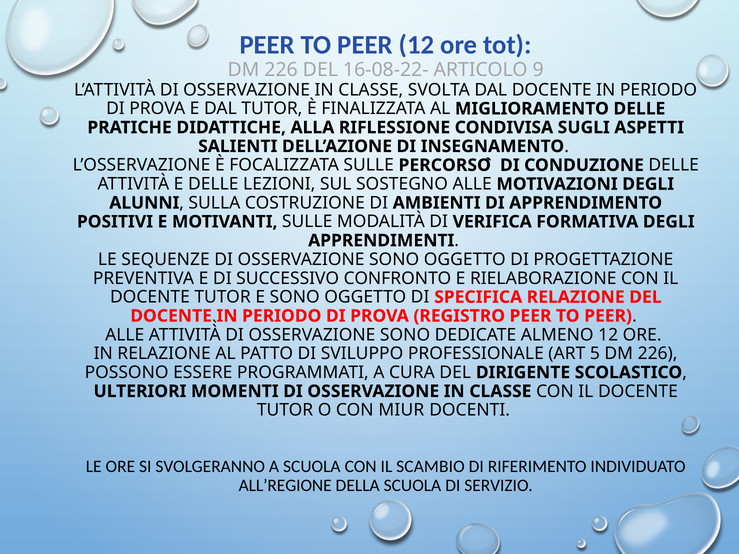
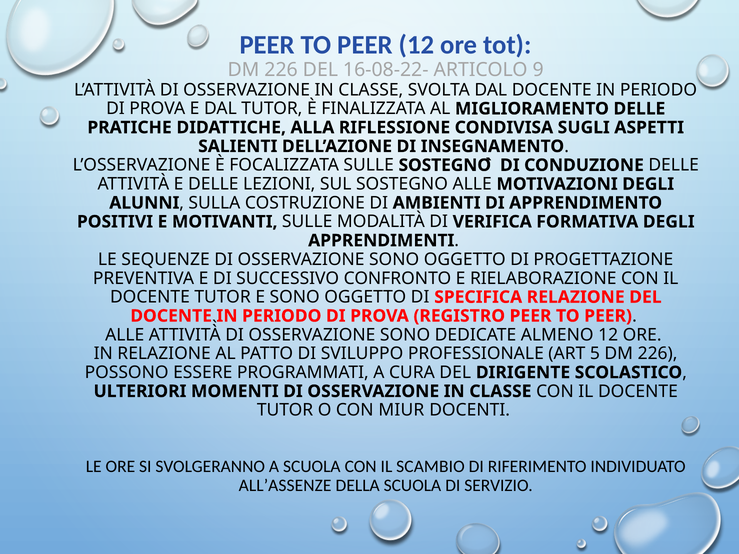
SULLE PERCORSO: PERCORSO -> SOSTEGNO (445, 165)
ALL’REGIONE: ALL’REGIONE -> ALL’ASSENZE (285, 486)
